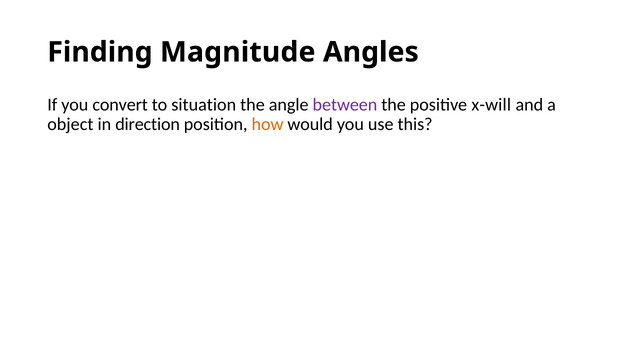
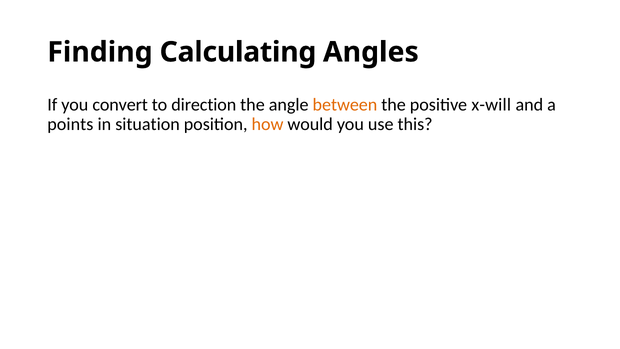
Magnitude: Magnitude -> Calculating (238, 52)
situation: situation -> direction (204, 105)
between colour: purple -> orange (345, 105)
object: object -> points (70, 124)
direction: direction -> situation (148, 124)
